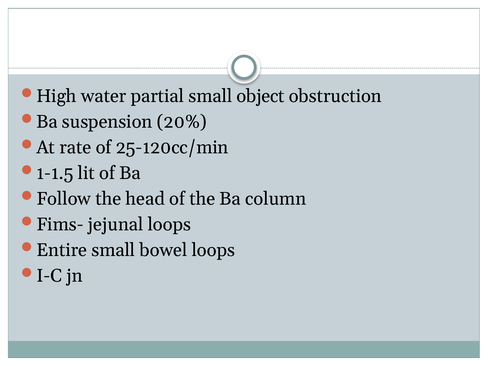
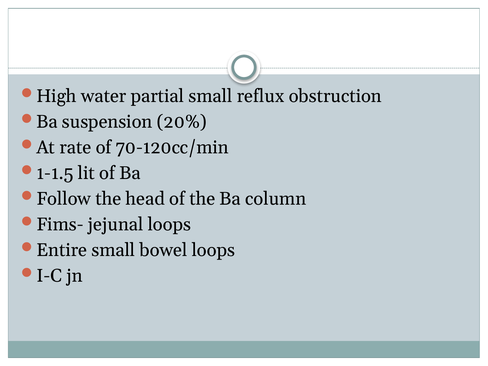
object: object -> reflux (260, 96)
25-120cc/min: 25-120cc/min -> 70-120cc/min (172, 147)
